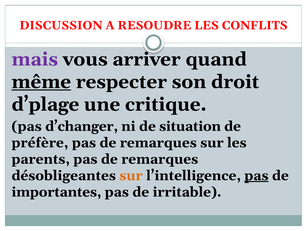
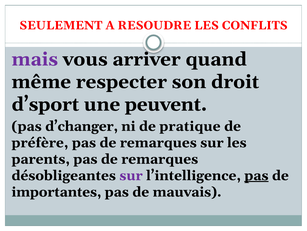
DISCUSSION: DISCUSSION -> SEULEMENT (61, 25)
même underline: present -> none (41, 82)
d’plage: d’plage -> d’sport (45, 104)
critique: critique -> peuvent (166, 104)
situation: situation -> pratique (190, 126)
sur colour: orange -> purple (131, 175)
irritable: irritable -> mauvais (187, 191)
